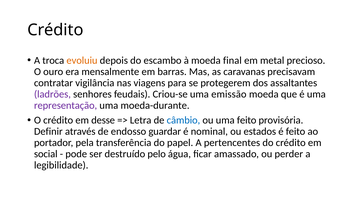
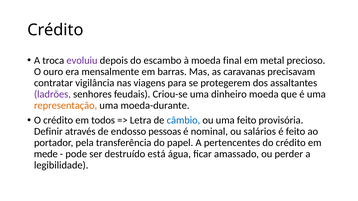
evoluiu colour: orange -> purple (82, 61)
emissão: emissão -> dinheiro (229, 94)
representação colour: purple -> orange (66, 106)
desse: desse -> todos (103, 121)
guardar: guardar -> pessoas (165, 132)
estados: estados -> salários (260, 132)
social: social -> mede (46, 154)
pelo: pelo -> está (157, 154)
